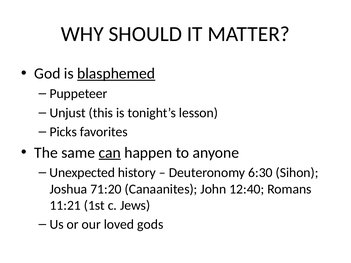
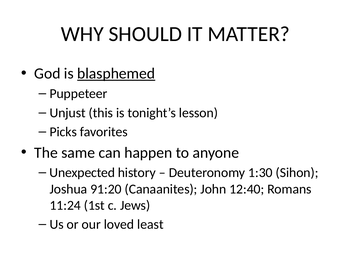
can underline: present -> none (110, 153)
6:30: 6:30 -> 1:30 (260, 173)
71:20: 71:20 -> 91:20 (106, 189)
11:21: 11:21 -> 11:24 (65, 206)
gods: gods -> least (150, 225)
